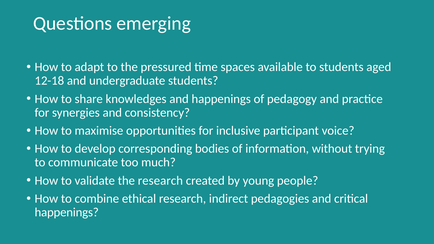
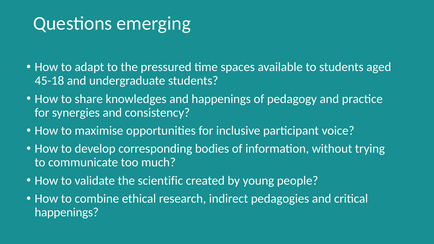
12-18: 12-18 -> 45-18 (49, 81)
the research: research -> scientific (160, 181)
